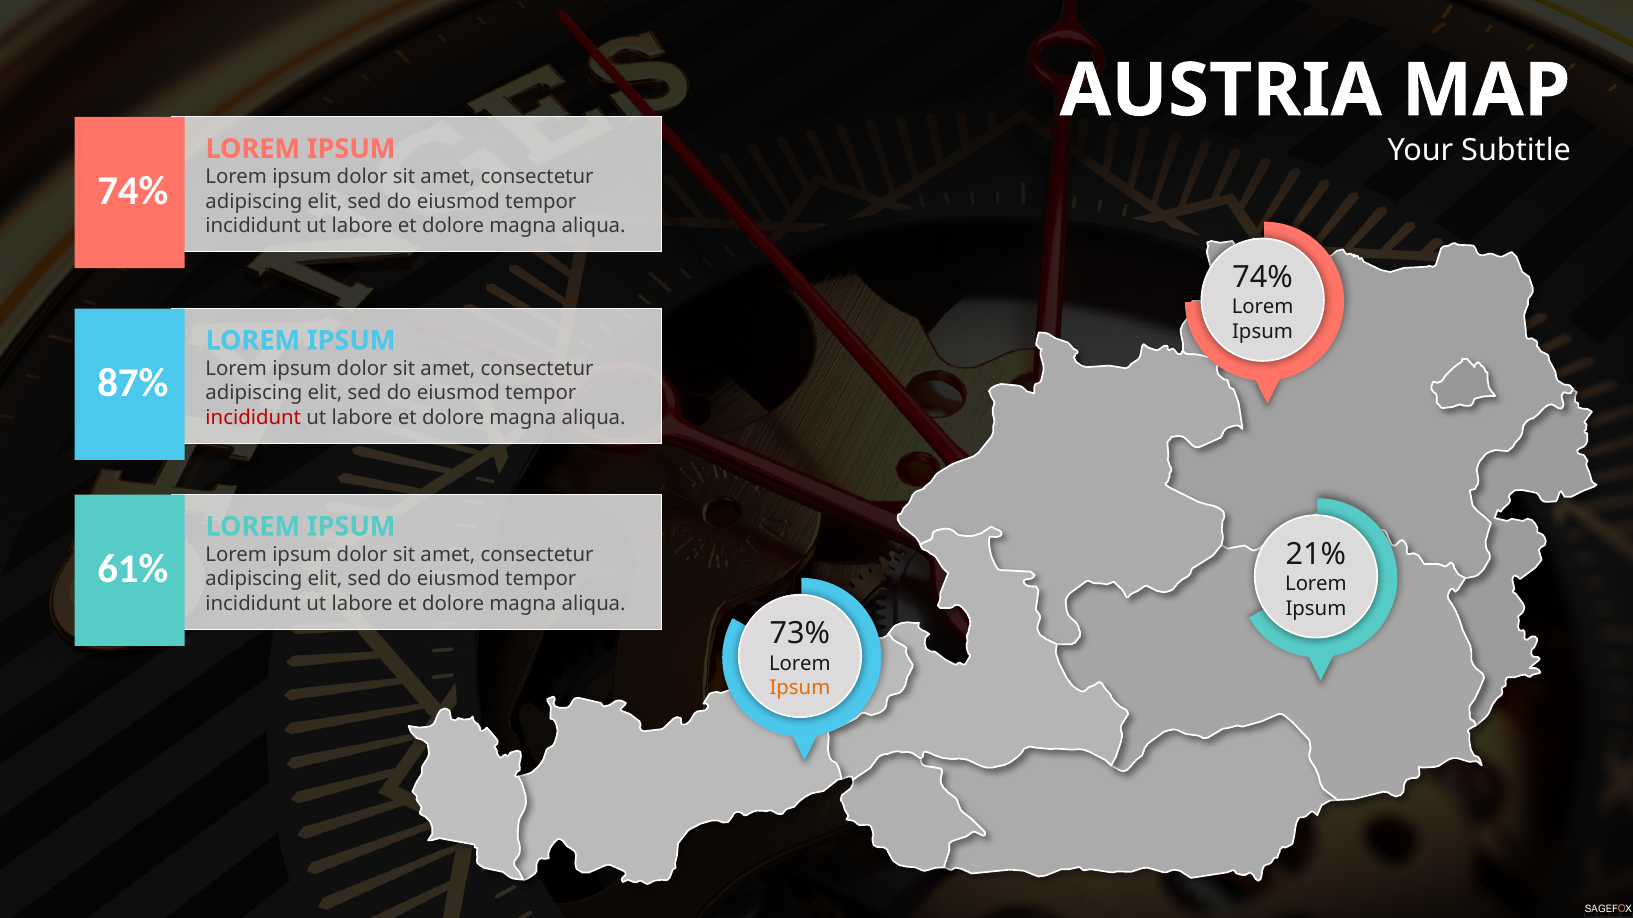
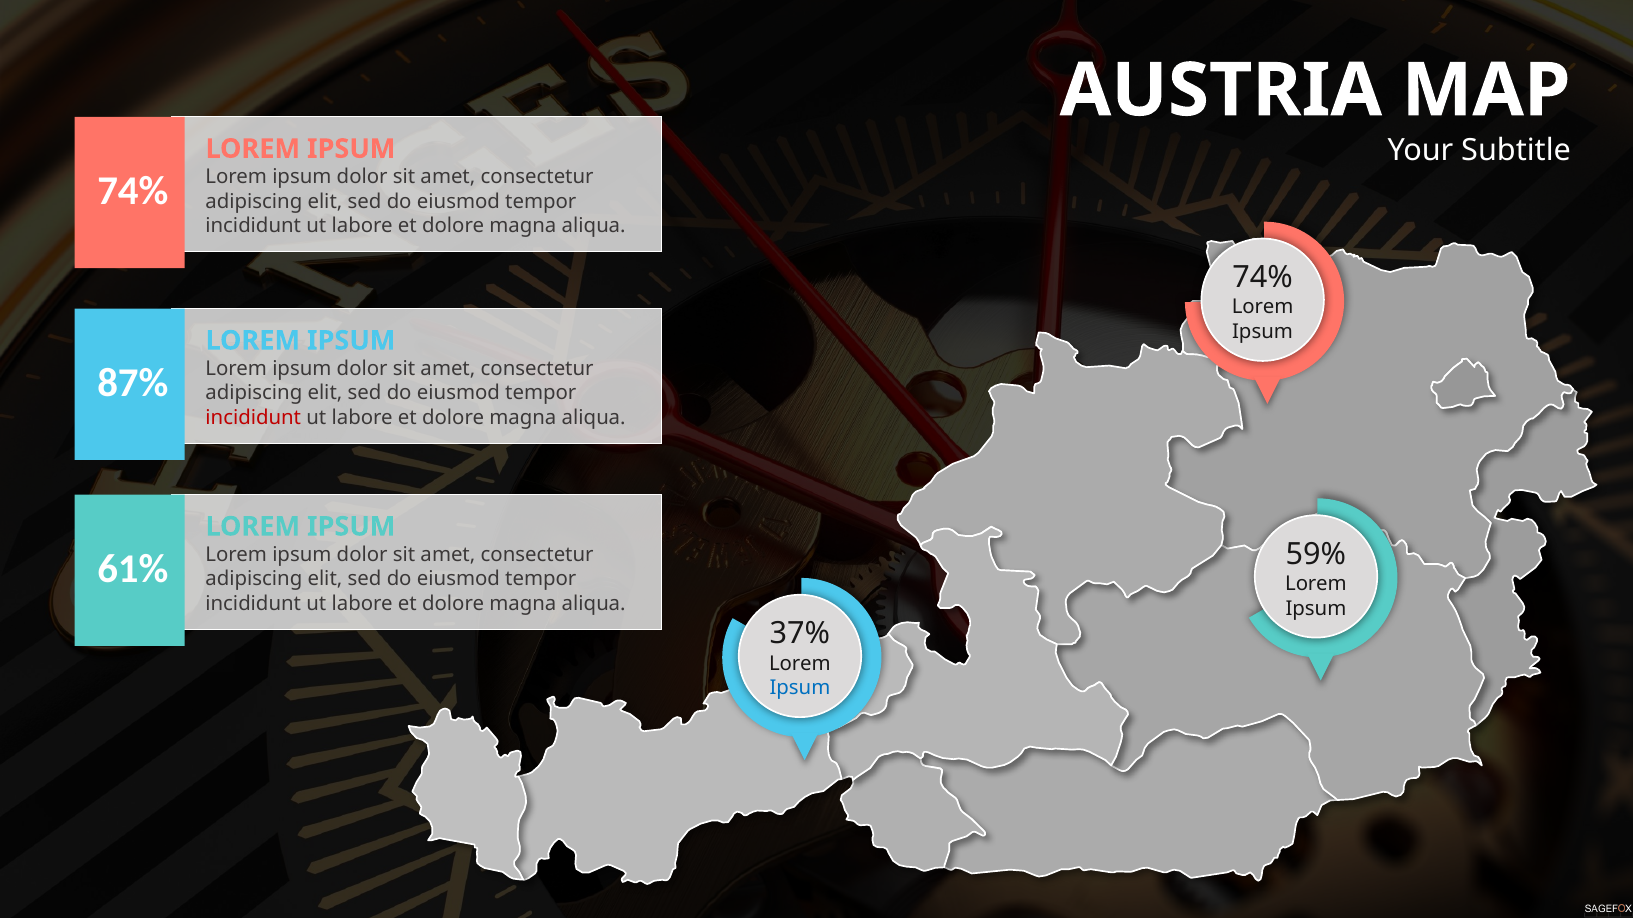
21%: 21% -> 59% (1316, 554)
73%: 73% -> 37% (800, 634)
Ipsum colour: orange -> blue (800, 688)
